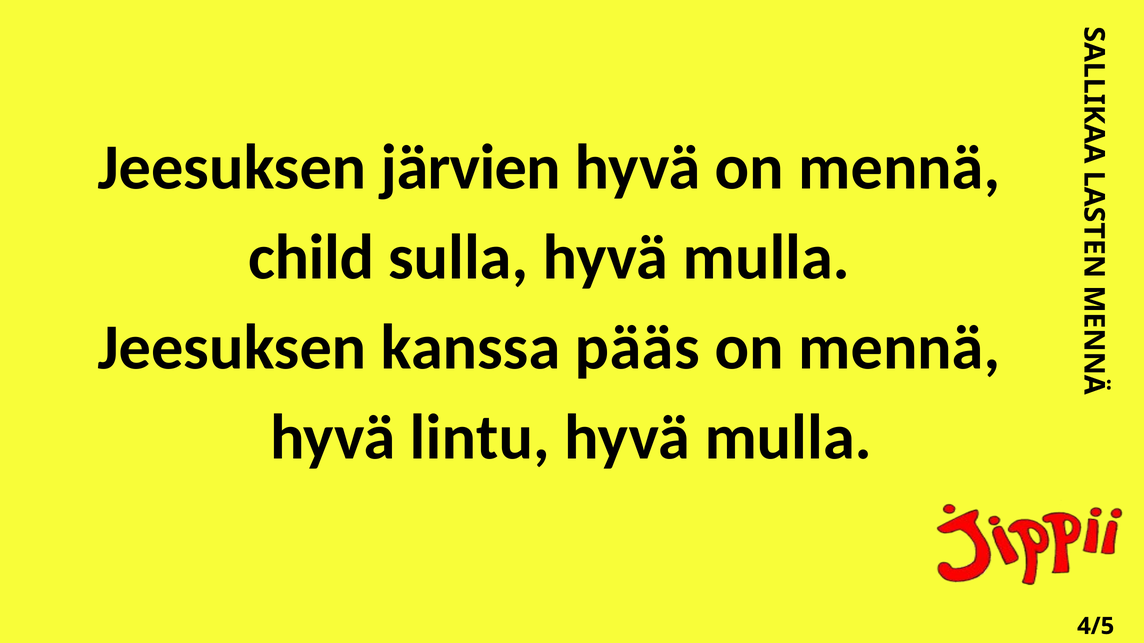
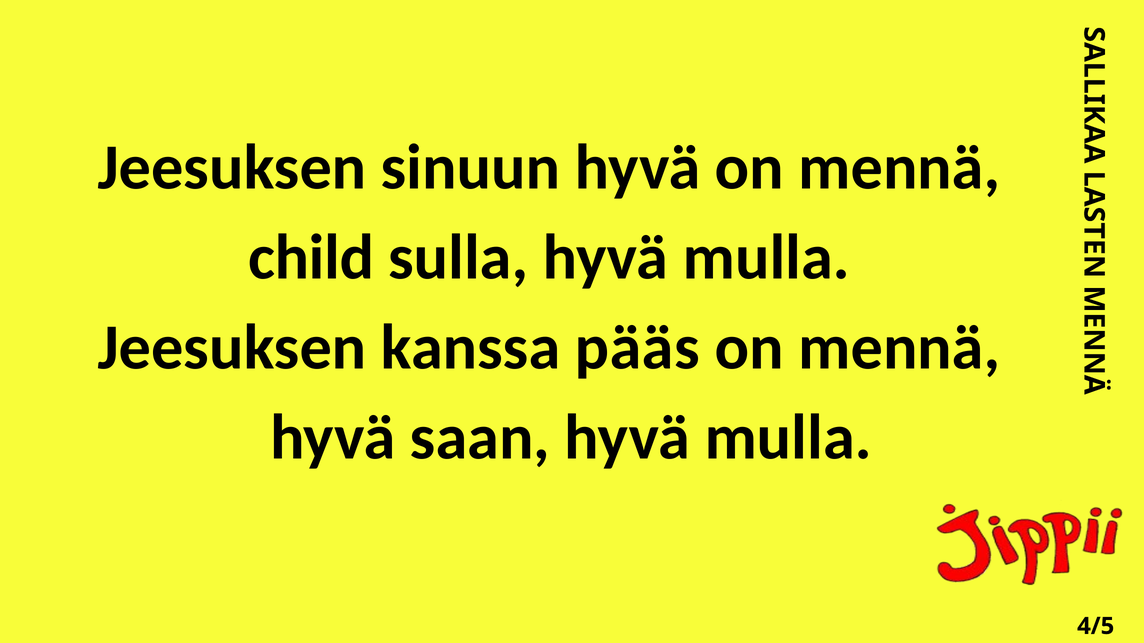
järvien: järvien -> sinuun (471, 168)
lintu: lintu -> saan (480, 438)
